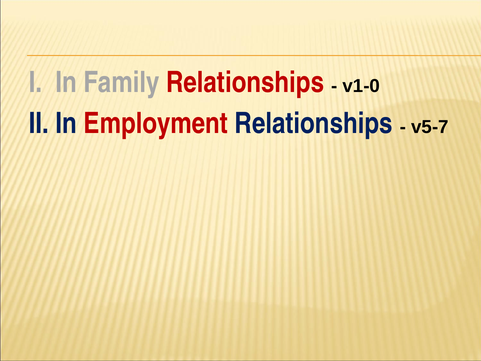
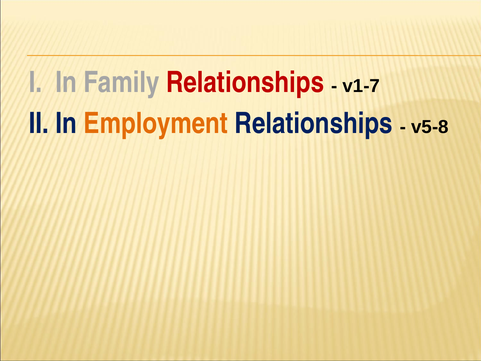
v1-0: v1-0 -> v1-7 (361, 86)
Employment colour: red -> orange (156, 123)
v5-7: v5-7 -> v5-8 (430, 127)
